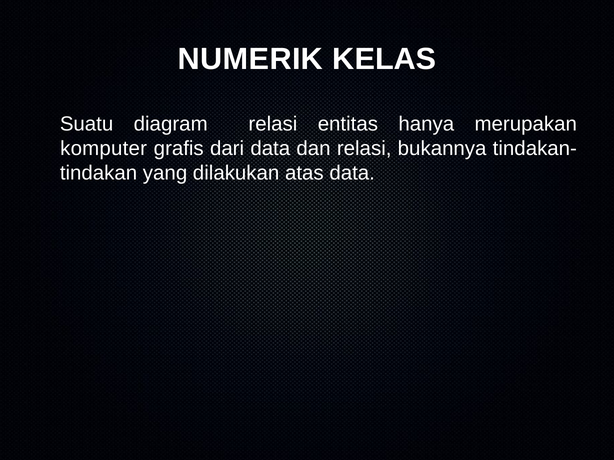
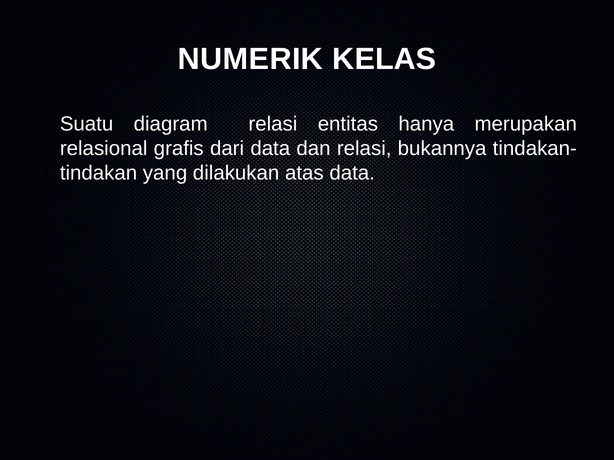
komputer: komputer -> relasional (104, 149)
